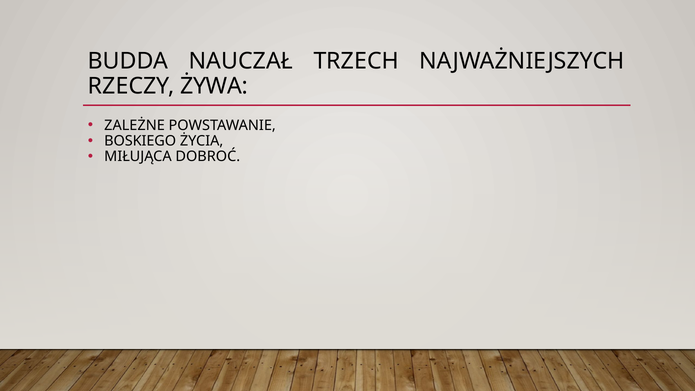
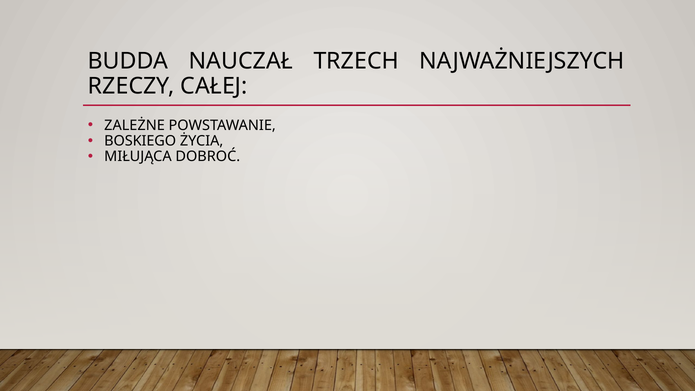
ŻYWA: ŻYWA -> CAŁEJ (214, 86)
